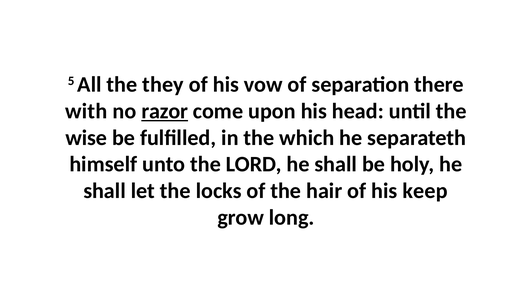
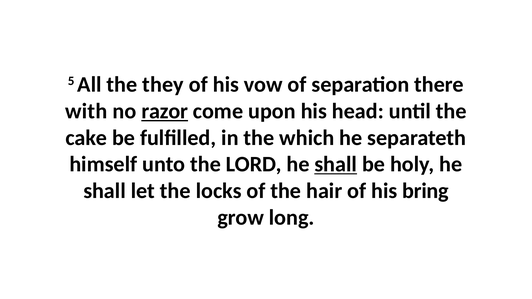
wise: wise -> cake (86, 138)
shall underline: none -> present (336, 164)
keep: keep -> bring (425, 191)
